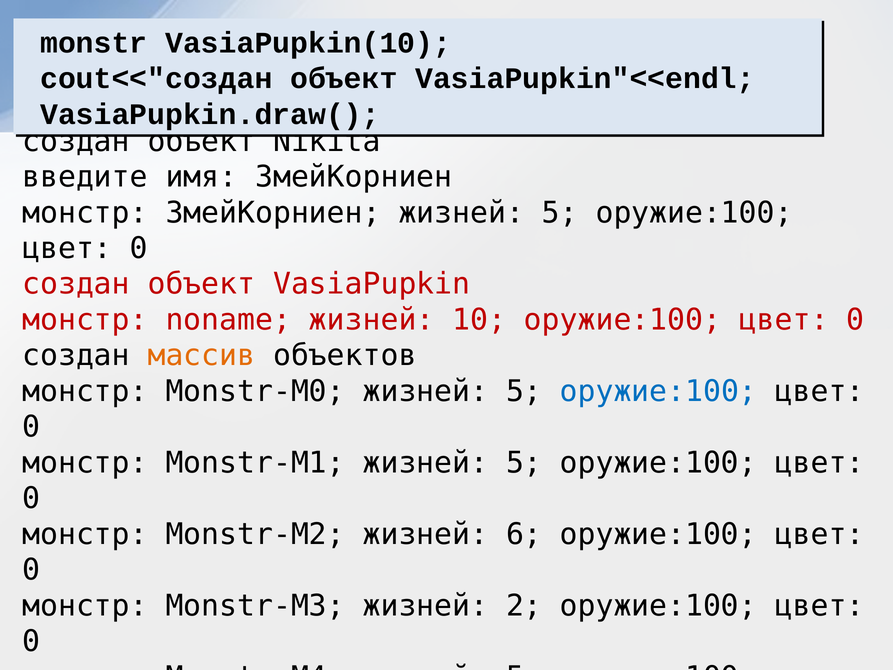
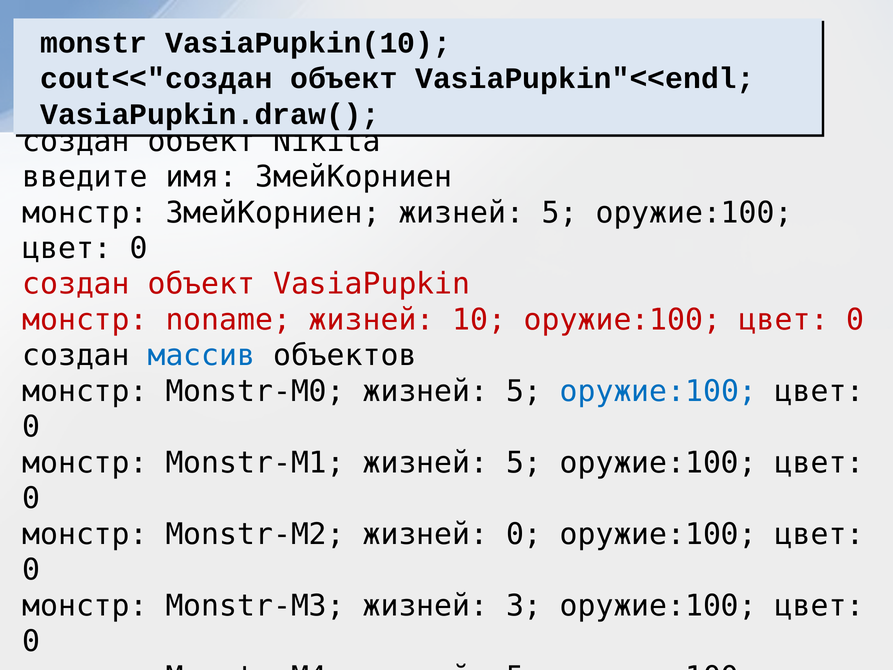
массив colour: orange -> blue (201, 355)
жизней 6: 6 -> 0 (524, 534)
жизней 2: 2 -> 3 (524, 606)
